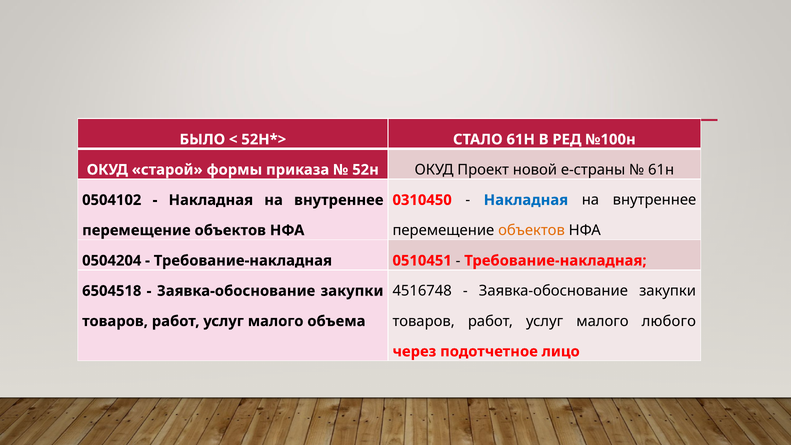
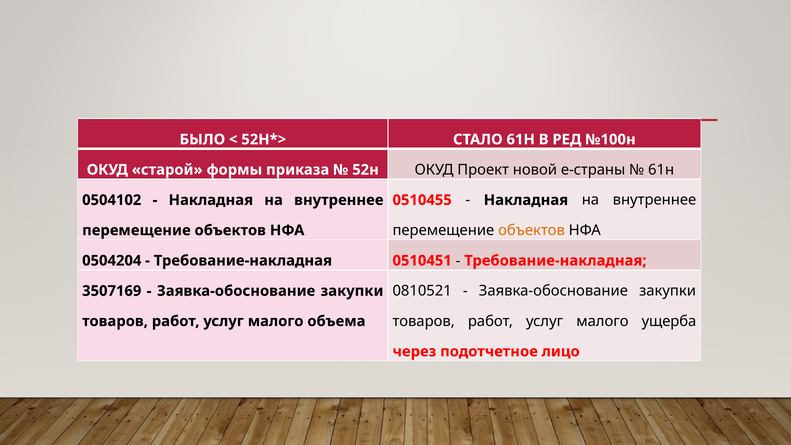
0310450: 0310450 -> 0510455 (422, 200)
Накладная colour: blue -> black (526, 200)
4516748: 4516748 -> 0810521 (422, 291)
6504518: 6504518 -> 3507169 (112, 291)
любого: любого -> ущерба (669, 321)
